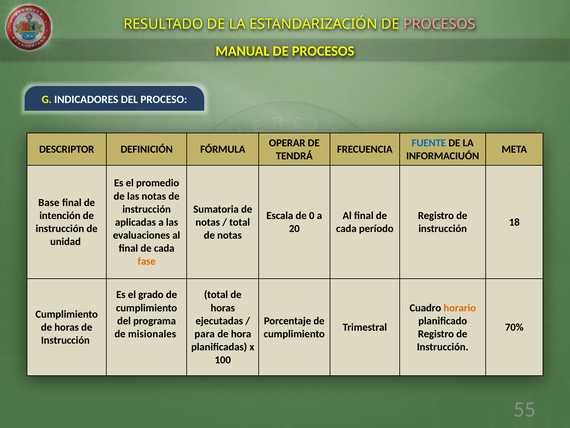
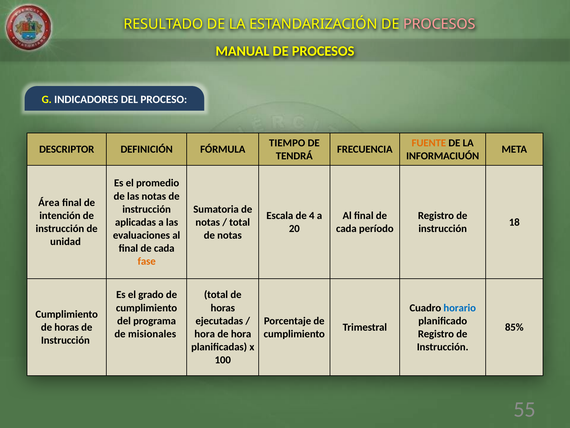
OPERAR: OPERAR -> TIEMPO (287, 143)
FUENTE colour: blue -> orange (429, 143)
Base: Base -> Área (49, 202)
0: 0 -> 4 (312, 215)
horario colour: orange -> blue (460, 307)
70%: 70% -> 85% (514, 327)
para: para -> hora (205, 333)
